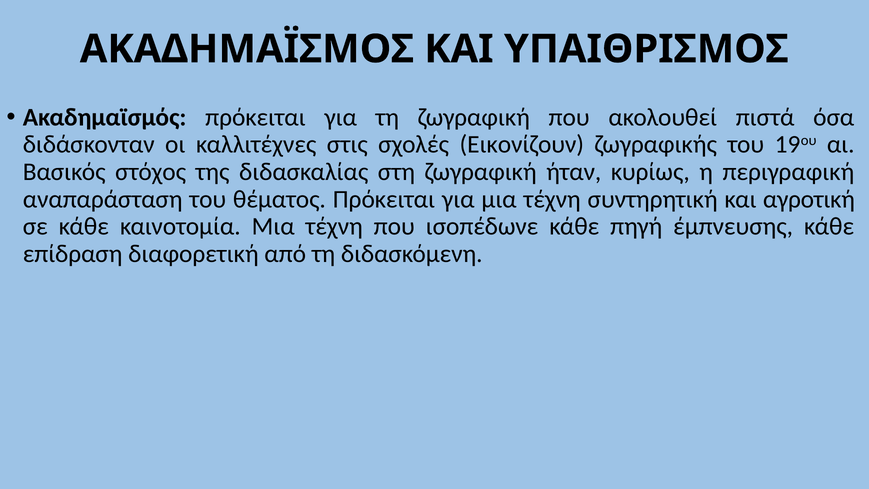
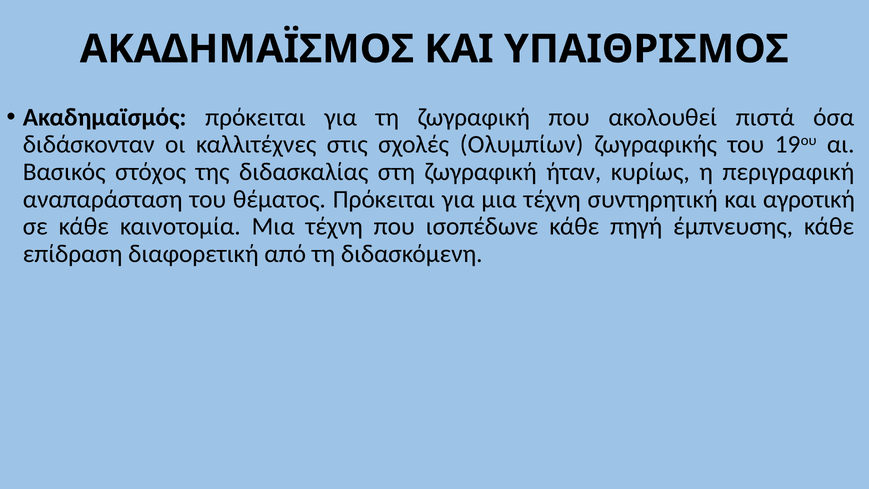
Εικονίζουν: Εικονίζουν -> Ολυμπίων (522, 145)
